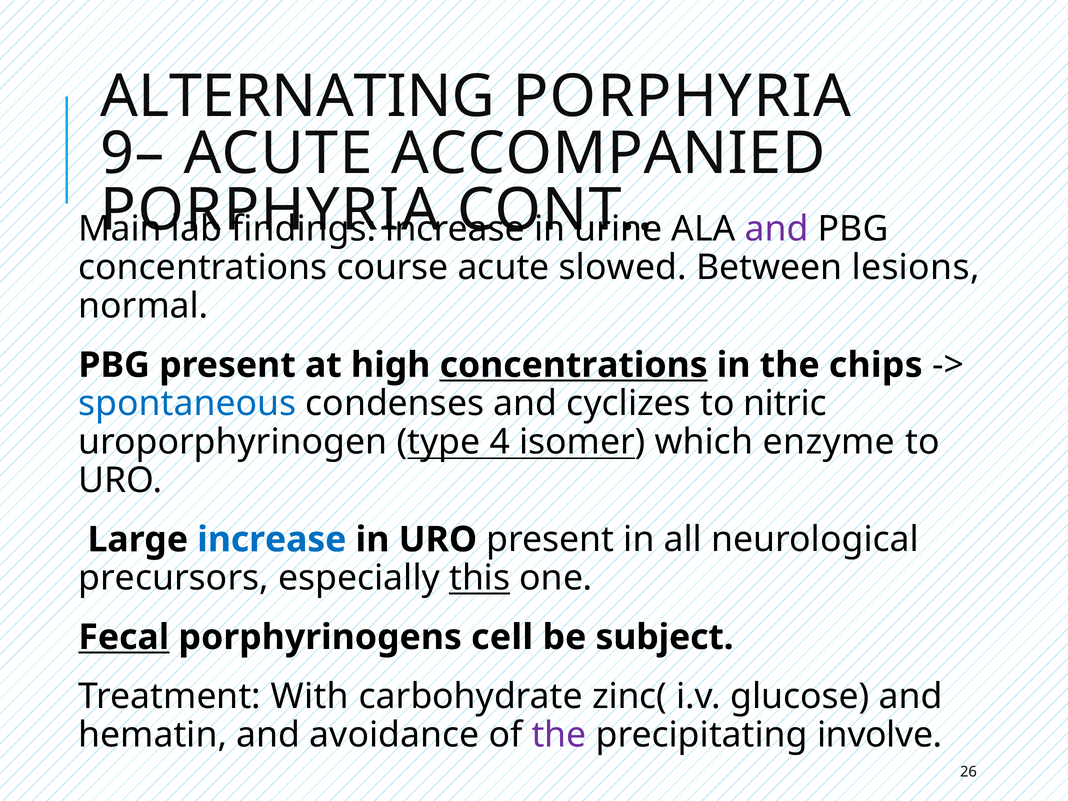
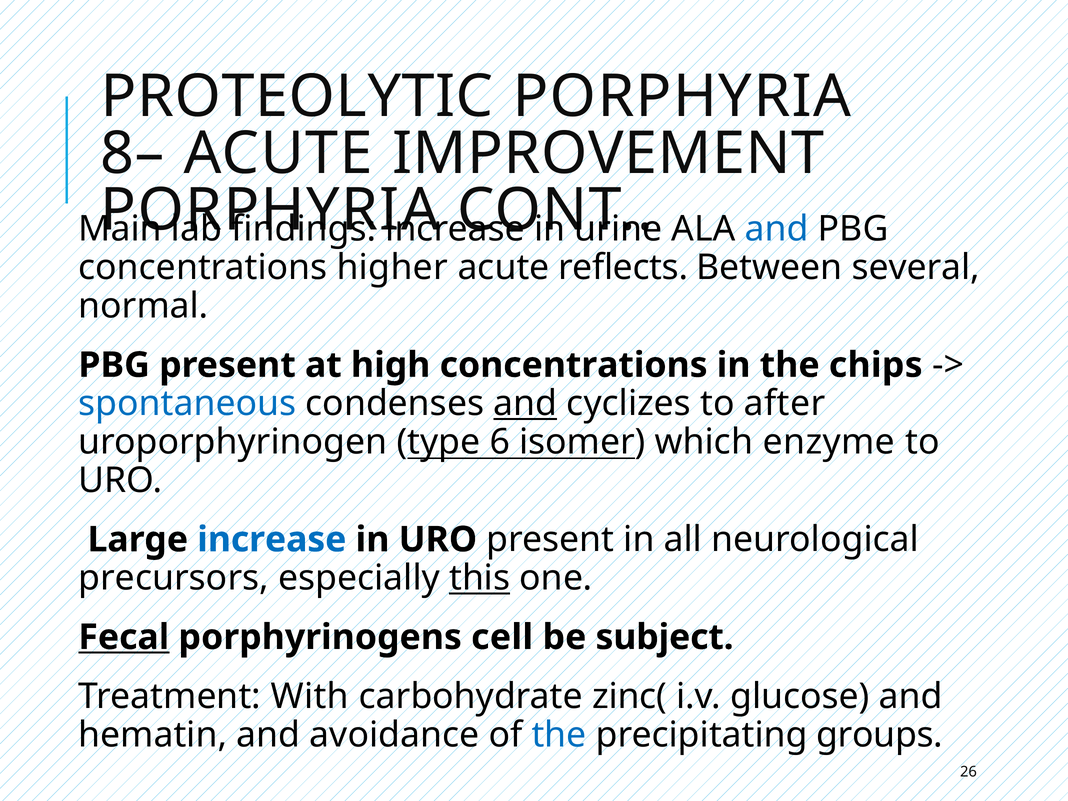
ALTERNATING: ALTERNATING -> PROTEOLYTIC (297, 97)
9–: 9– -> 8– (133, 153)
ACCOMPANIED: ACCOMPANIED -> IMPROVEMENT (608, 153)
and colour: purple -> blue (777, 229)
course: course -> higher (392, 267)
slowed: slowed -> reflects (623, 267)
lesions: lesions -> several (916, 267)
concentrations underline: present -> none (574, 365)
and underline: none -> present (525, 404)
nitric: nitric -> after (785, 404)
4: 4 -> 6 (500, 442)
the colour: purple -> blue (559, 735)
involve: involve -> groups (880, 735)
